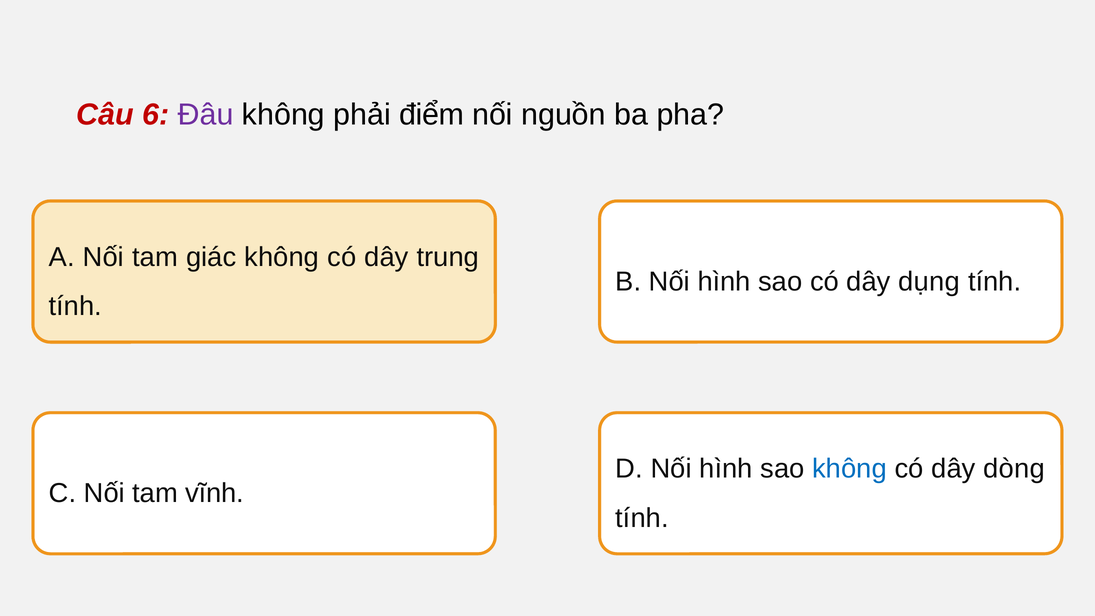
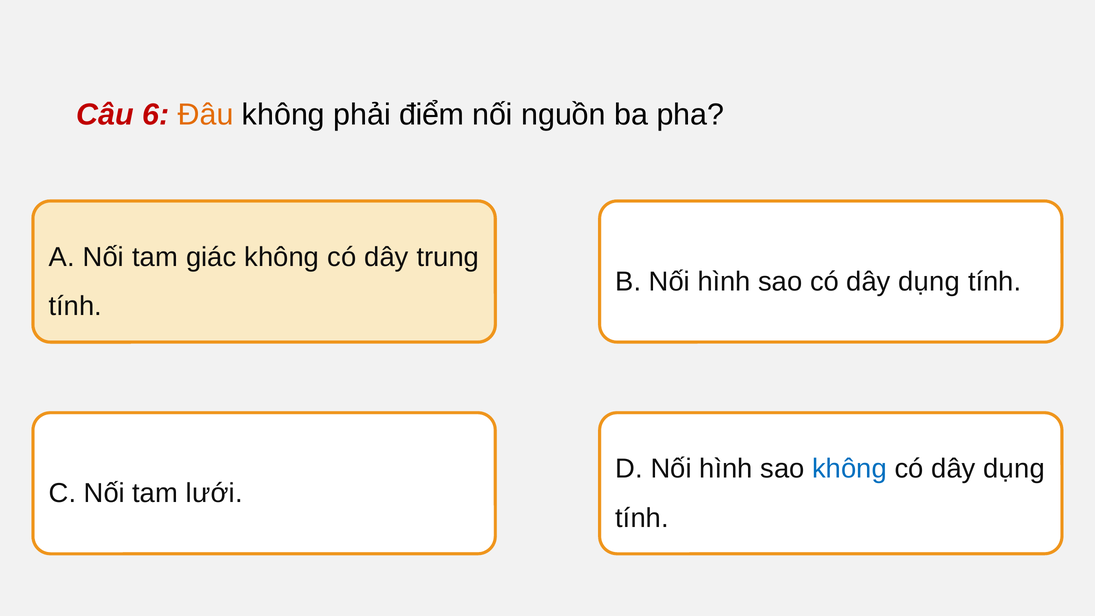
Đâu colour: purple -> orange (206, 115)
dòng: dòng -> dụng (1014, 469)
vĩnh: vĩnh -> lưới (214, 493)
